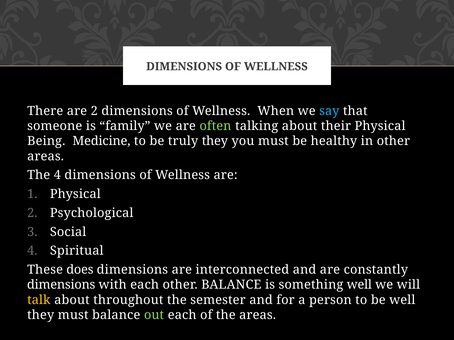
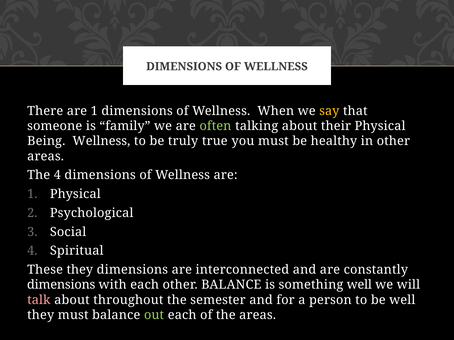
There are 2: 2 -> 1 (94, 111)
say colour: light blue -> yellow (329, 111)
Being Medicine: Medicine -> Wellness (101, 141)
truly they: they -> true (215, 141)
These does: does -> they (80, 270)
talk colour: yellow -> pink (39, 300)
